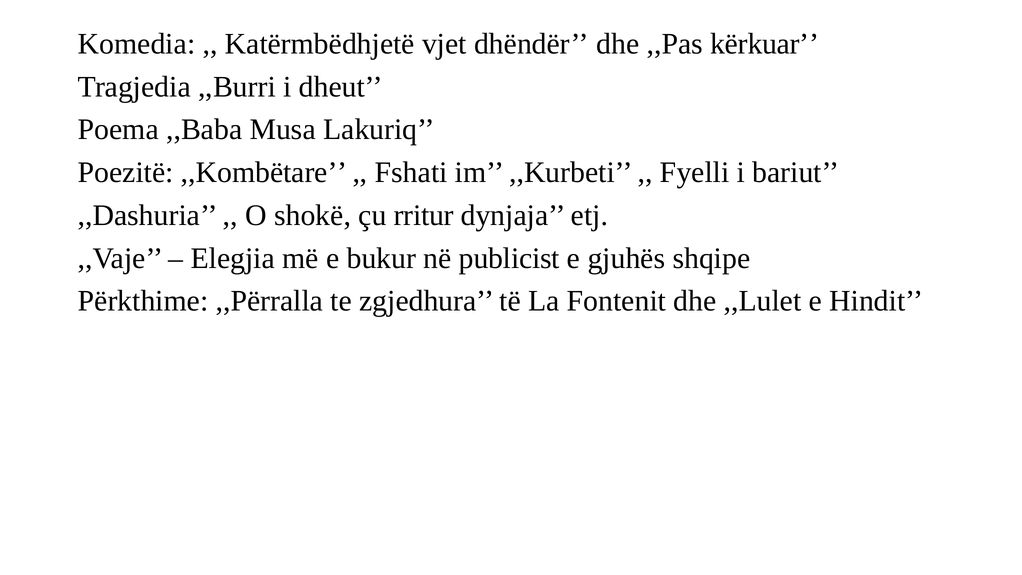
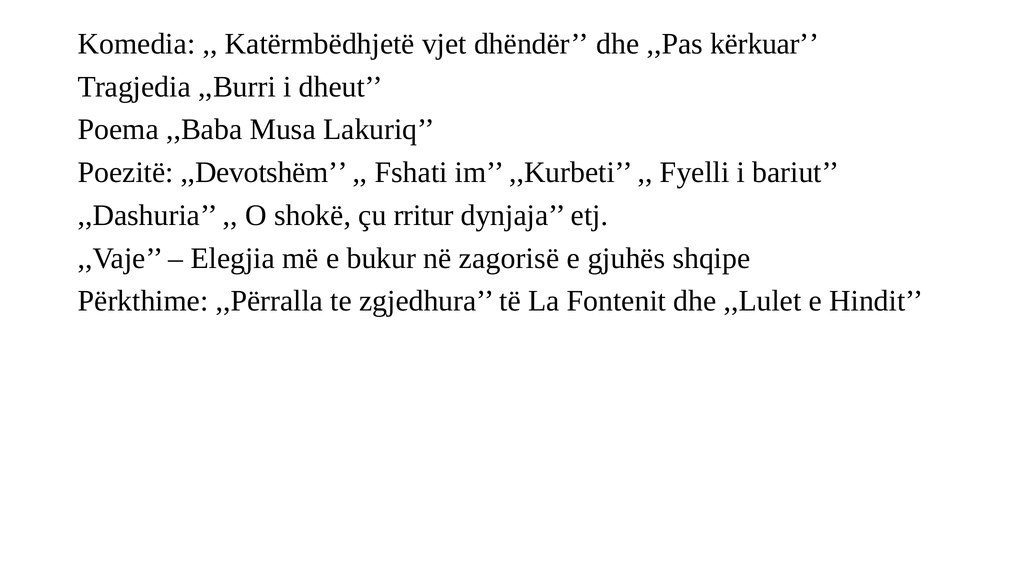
,,Kombëtare: ,,Kombëtare -> ,,Devotshëm (264, 172)
publicist: publicist -> zagorisë (509, 258)
